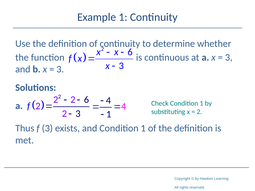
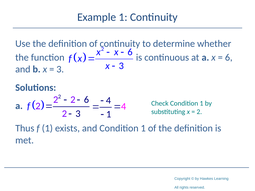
3: 3 -> 6 (229, 57)
f 3: 3 -> 1 (47, 128)
